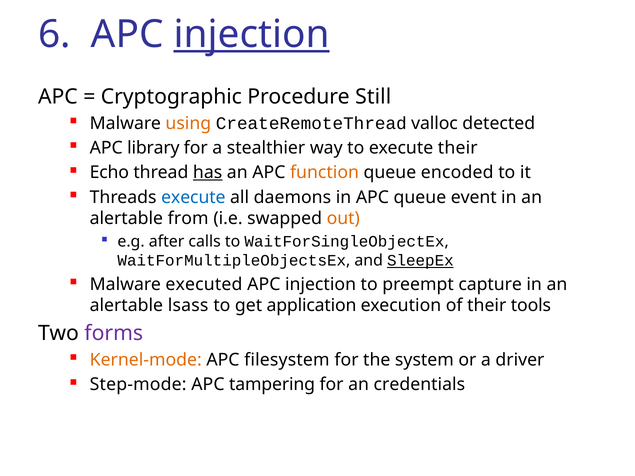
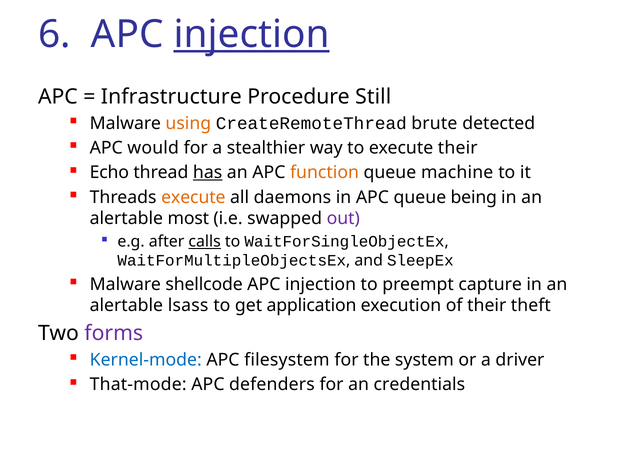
Cryptographic: Cryptographic -> Infrastructure (171, 97)
valloc: valloc -> brute (434, 123)
library: library -> would (153, 148)
encoded: encoded -> machine (457, 173)
execute colour: blue -> orange (193, 197)
event: event -> being (474, 197)
from: from -> most (188, 219)
out colour: orange -> purple (343, 219)
calls underline: none -> present (205, 242)
SleepEx underline: present -> none (420, 261)
executed: executed -> shellcode (204, 285)
tools: tools -> theft (531, 306)
Kernel-mode colour: orange -> blue (146, 360)
Step-mode: Step-mode -> That-mode (138, 385)
tampering: tampering -> defenders (272, 385)
